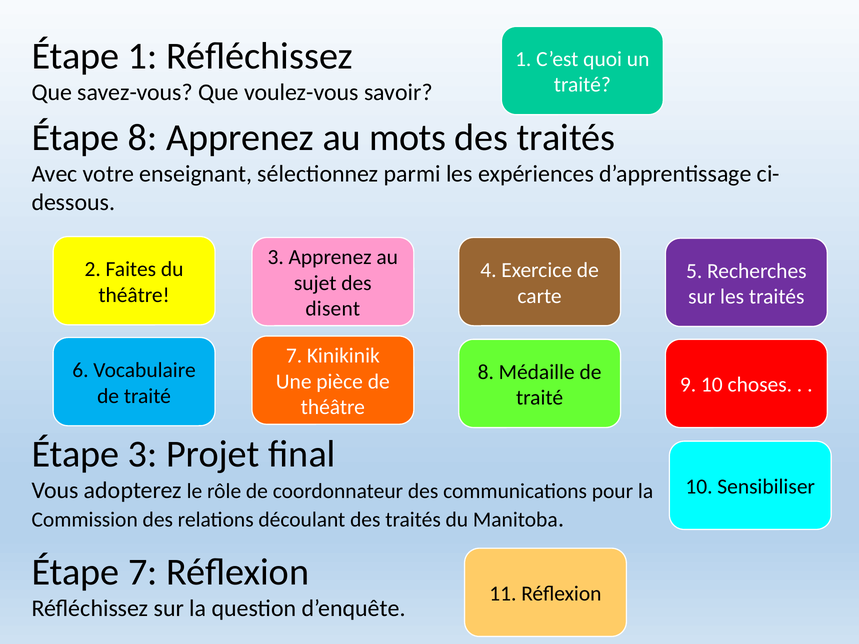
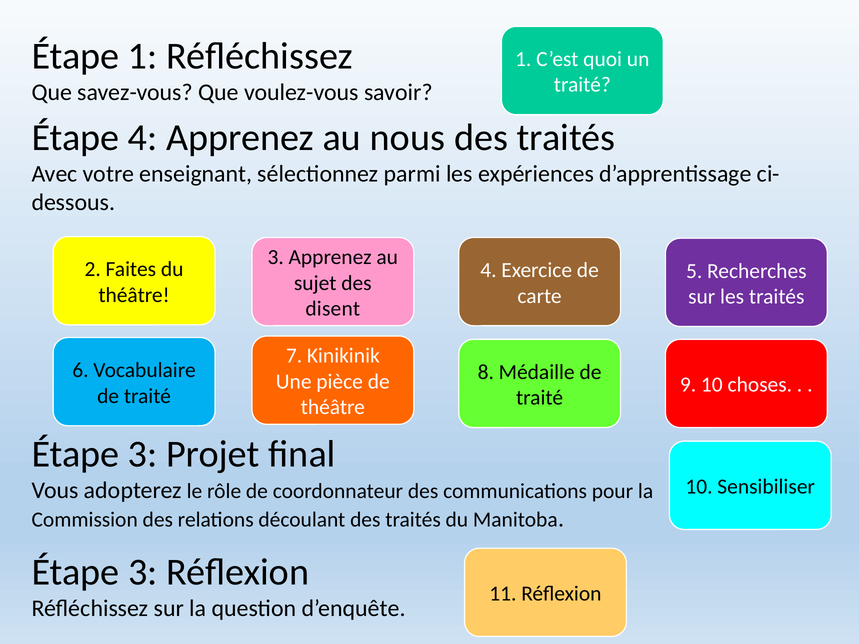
Étape 8: 8 -> 4 (143, 138)
mots: mots -> nous (407, 138)
7: 7 -> 3 (143, 572)
